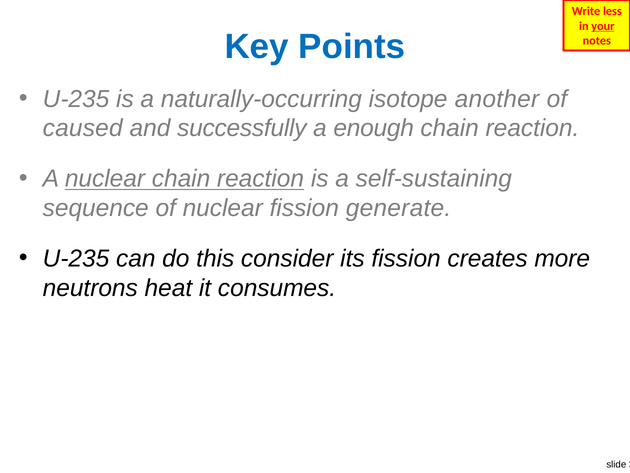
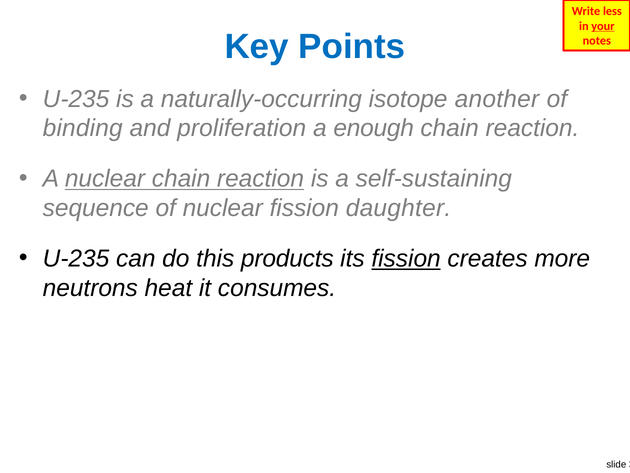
caused: caused -> binding (83, 128)
successfully: successfully -> proliferation (242, 128)
generate: generate -> daughter (398, 208)
consider: consider -> products (287, 258)
fission underline: none -> present (406, 258)
